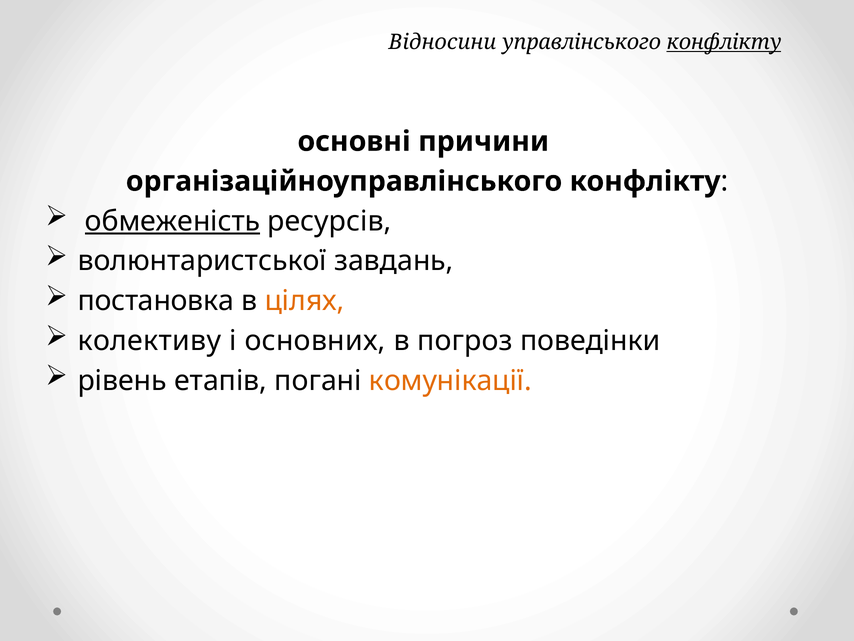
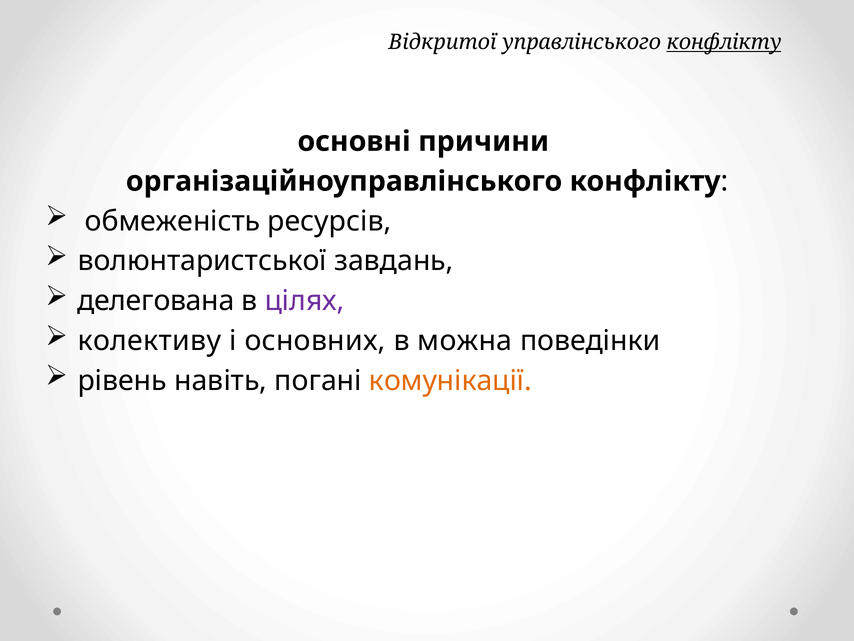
Відносини: Відносини -> Відкритої (442, 42)
обмеженість underline: present -> none (173, 221)
постановка: постановка -> делегована (156, 301)
цілях colour: orange -> purple (305, 301)
погроз: погроз -> можна (465, 341)
етапів: етапів -> навіть (221, 380)
